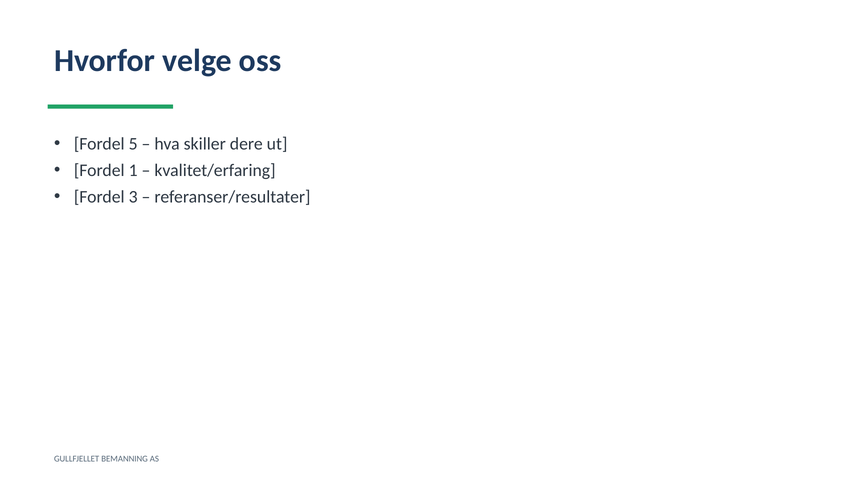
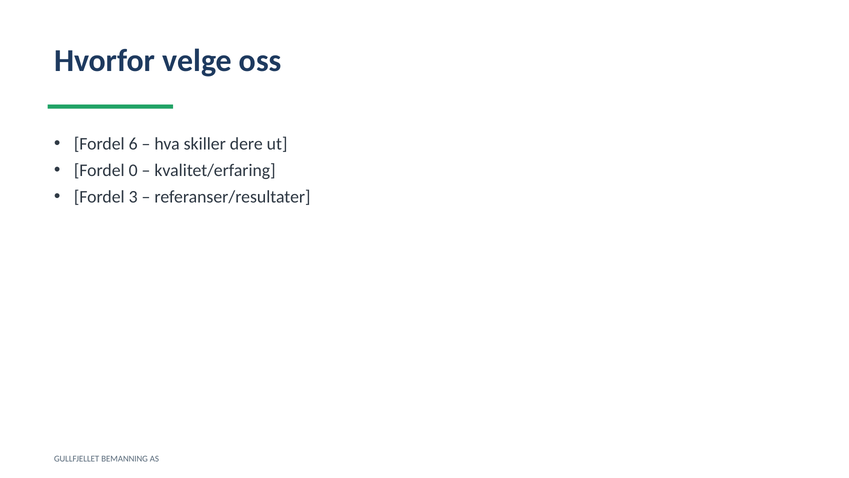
5: 5 -> 6 (133, 144)
1: 1 -> 0 (133, 170)
